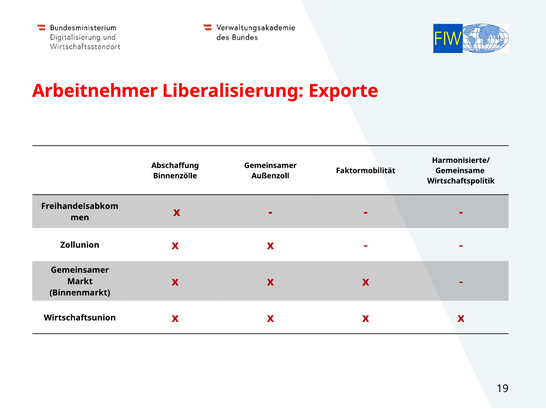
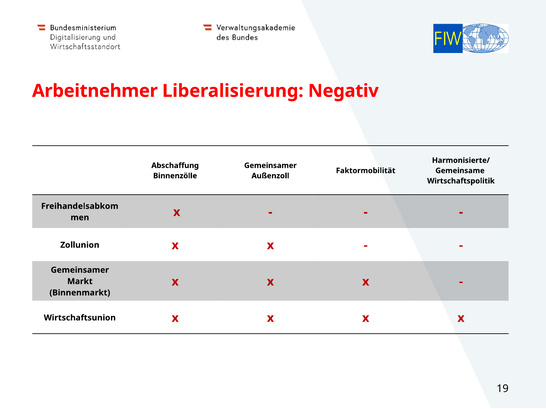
Exporte: Exporte -> Negativ (343, 91)
